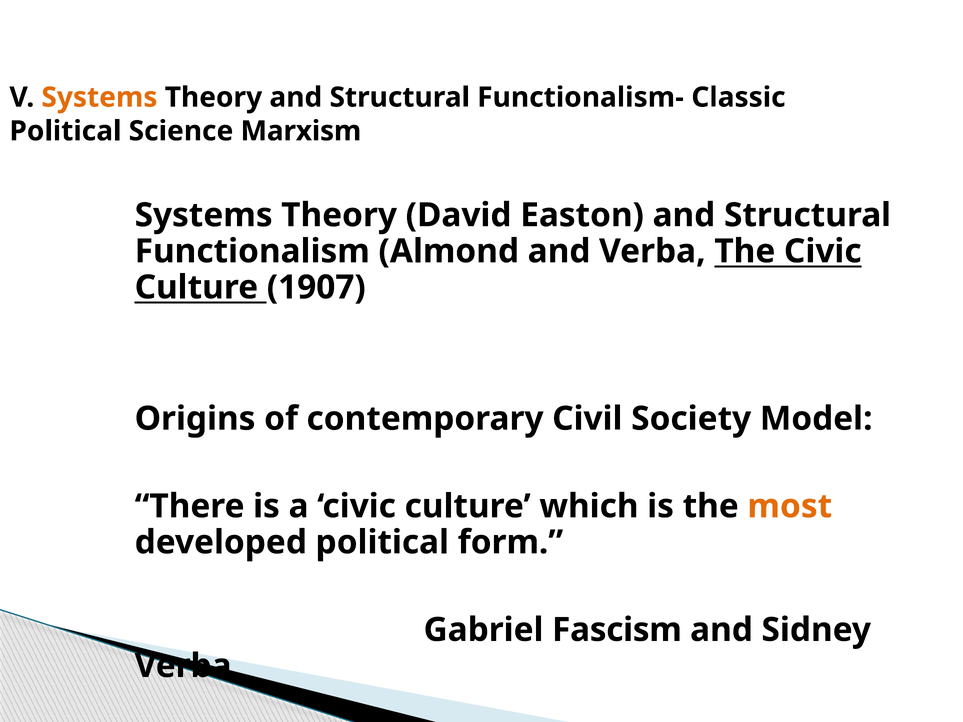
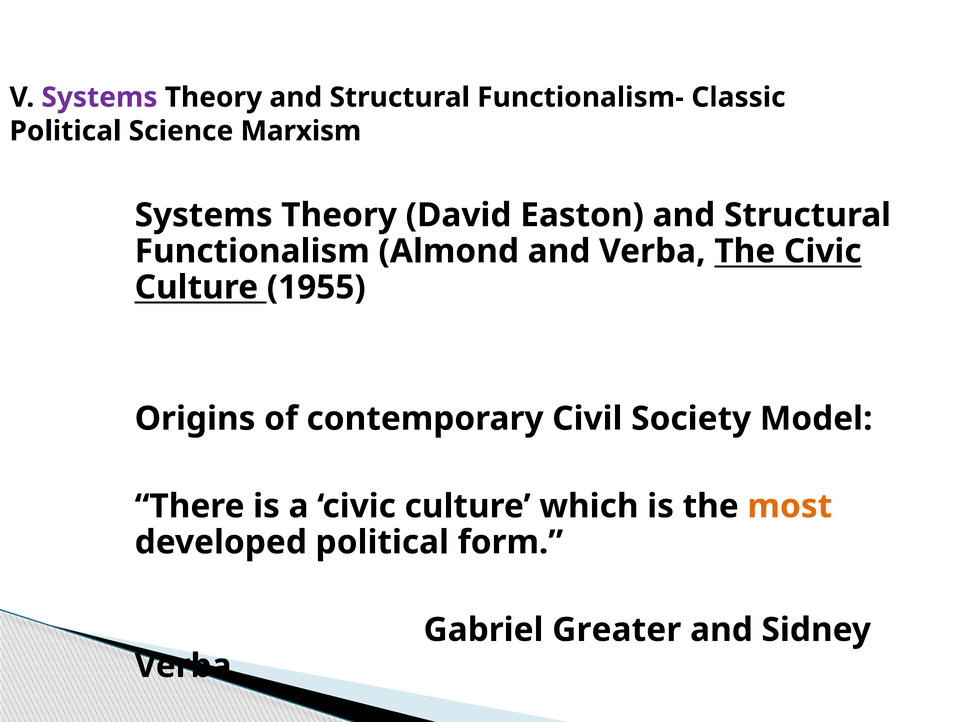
Systems colour: orange -> purple (99, 97)
1907: 1907 -> 1955 (316, 287)
Fascism: Fascism -> Greater (617, 630)
